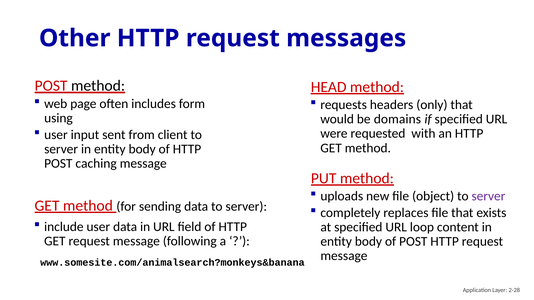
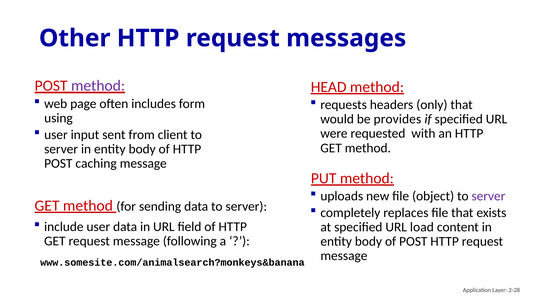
method colour: black -> purple (98, 86)
domains: domains -> provides (397, 119)
loop: loop -> load (422, 227)
